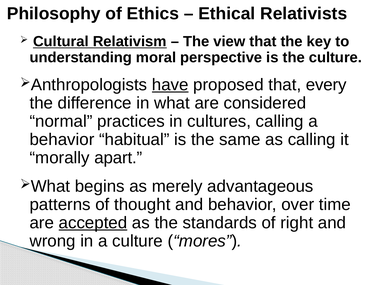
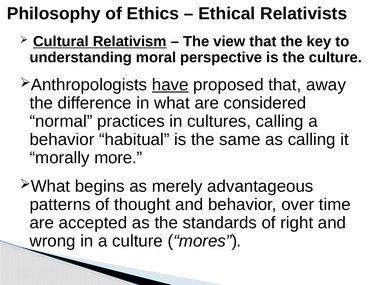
every: every -> away (326, 85)
apart: apart -> more (118, 158)
accepted underline: present -> none (93, 223)
